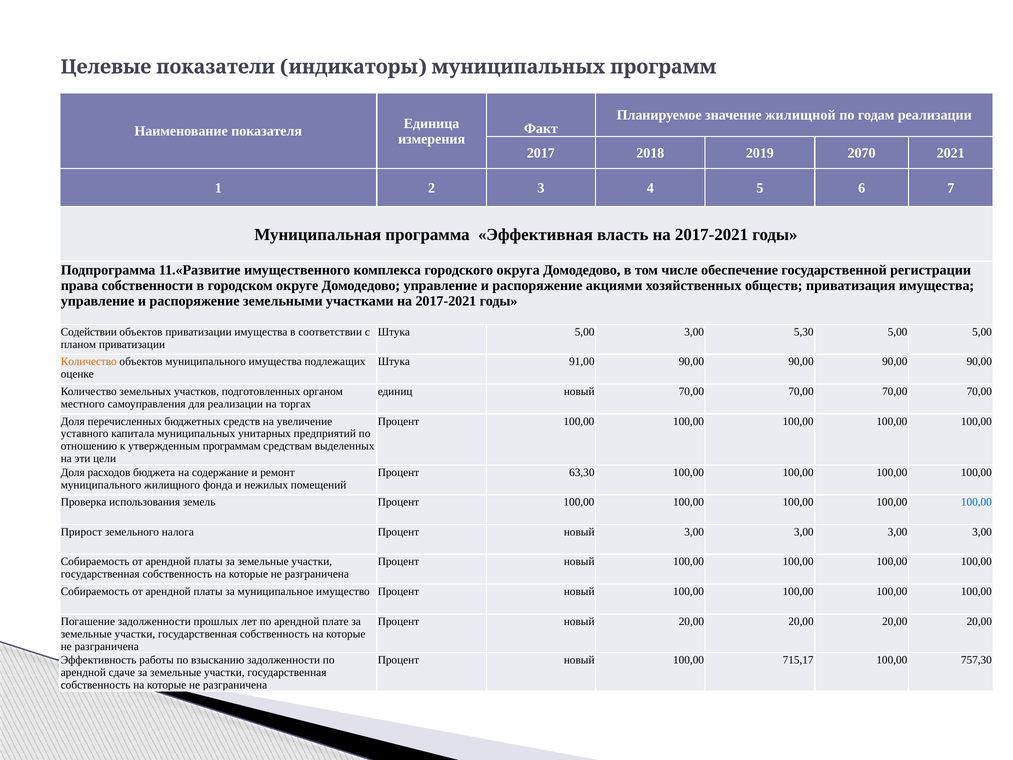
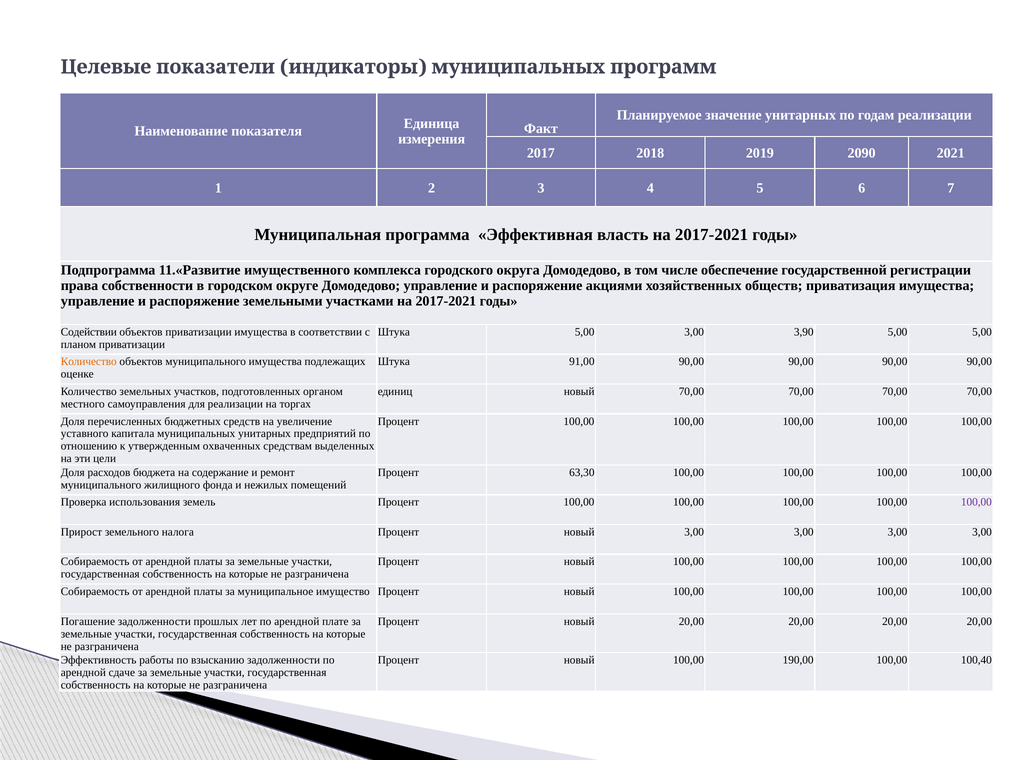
значение жилищной: жилищной -> унитарных (801, 115)
2070: 2070 -> 2090 (862, 153)
5,30: 5,30 -> 3,90 (804, 332)
программам: программам -> охваченных (232, 446)
100,00 colour: blue -> purple (976, 502)
715,17: 715,17 -> 190,00 (798, 660)
757,30: 757,30 -> 100,40 (976, 660)
